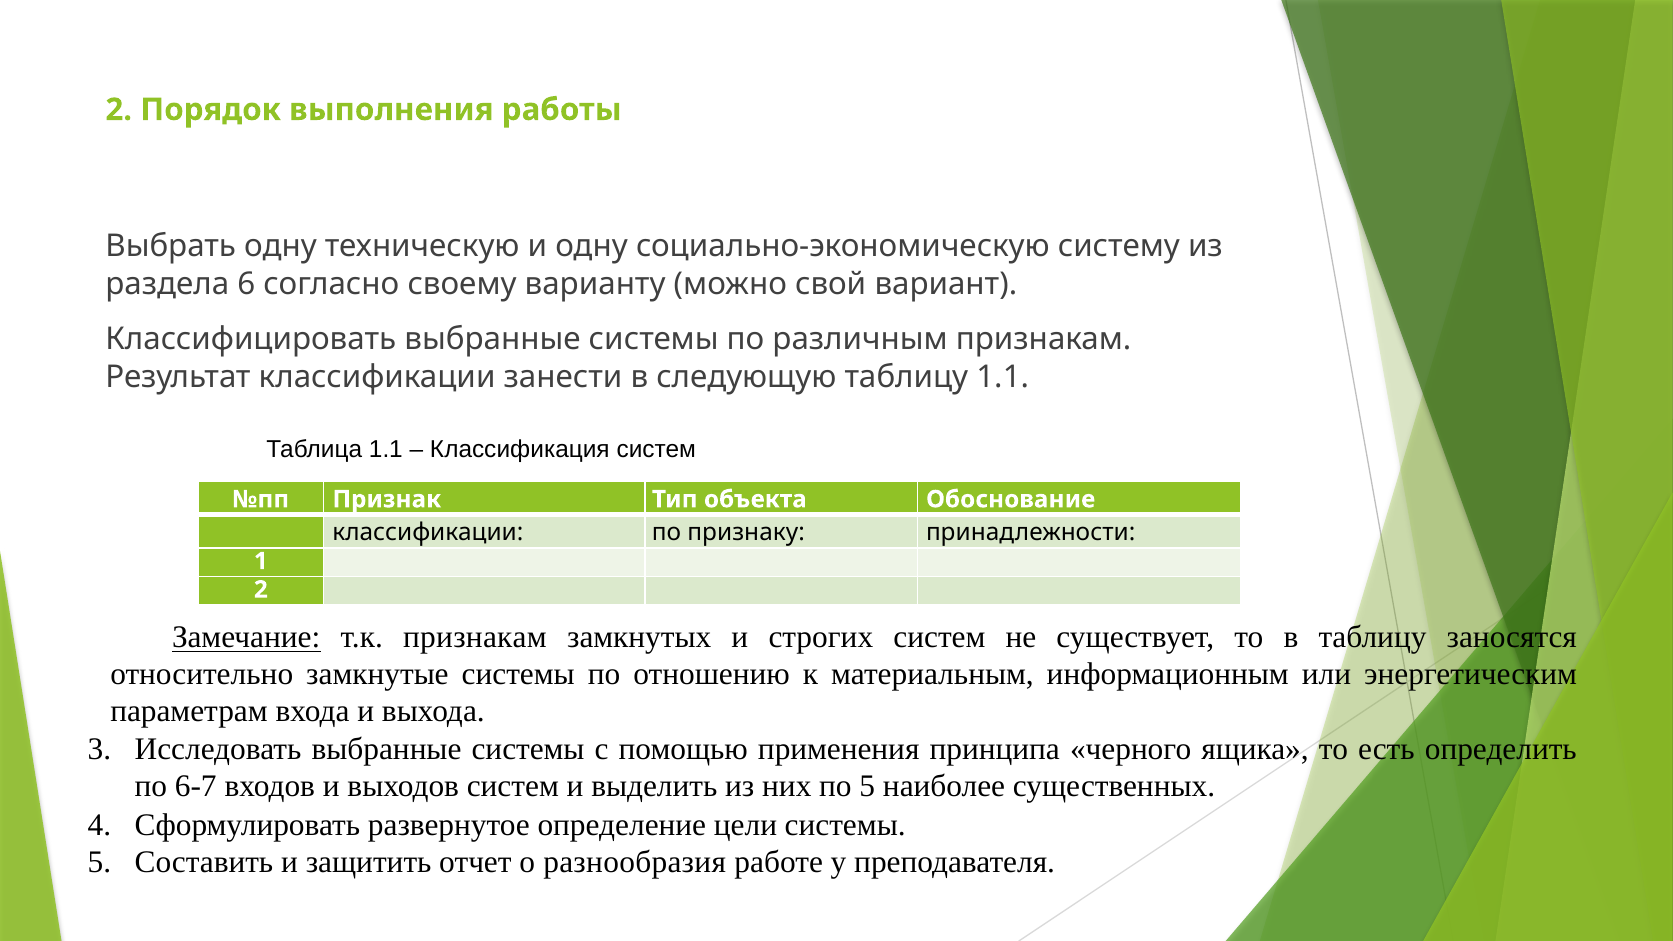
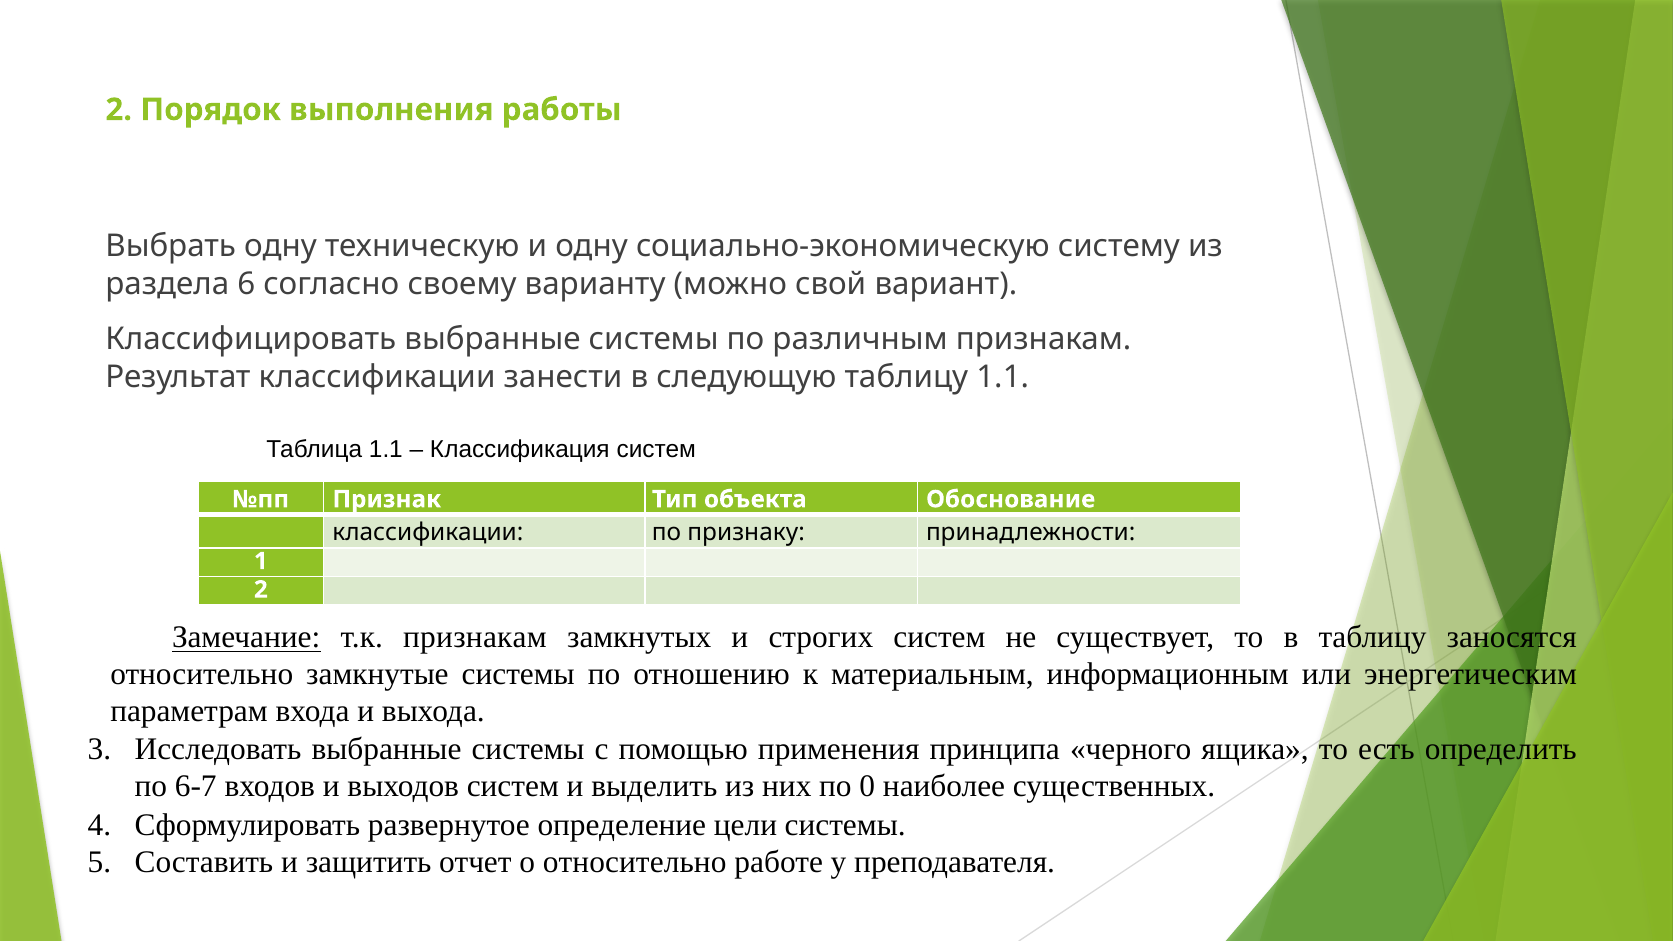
по 5: 5 -> 0 (867, 787)
о разнообразия: разнообразия -> относительно (635, 862)
